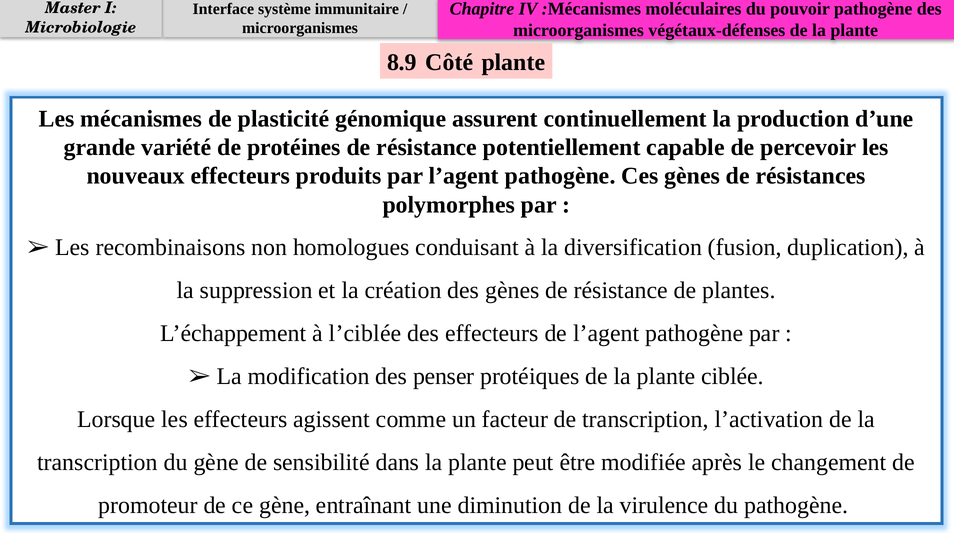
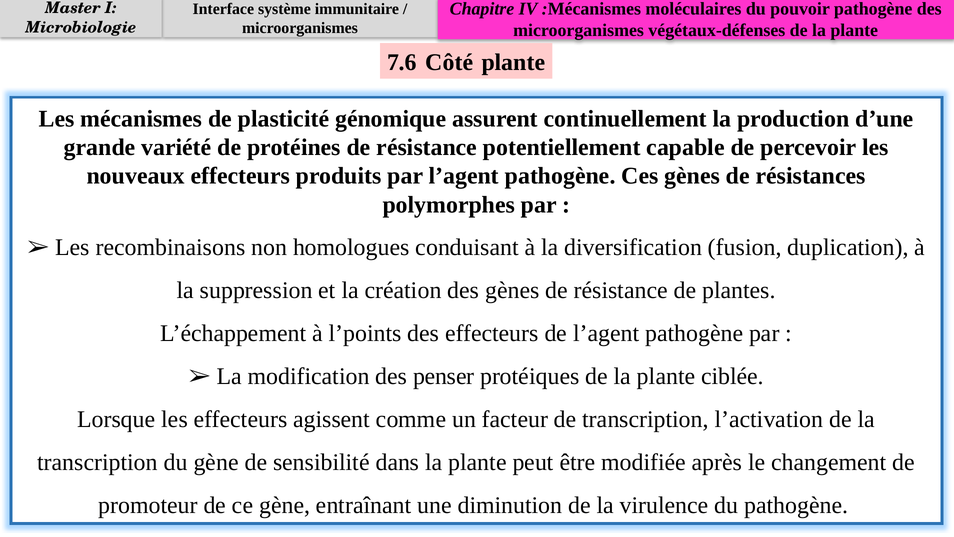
8.9: 8.9 -> 7.6 (402, 63)
l’ciblée: l’ciblée -> l’points (365, 333)
